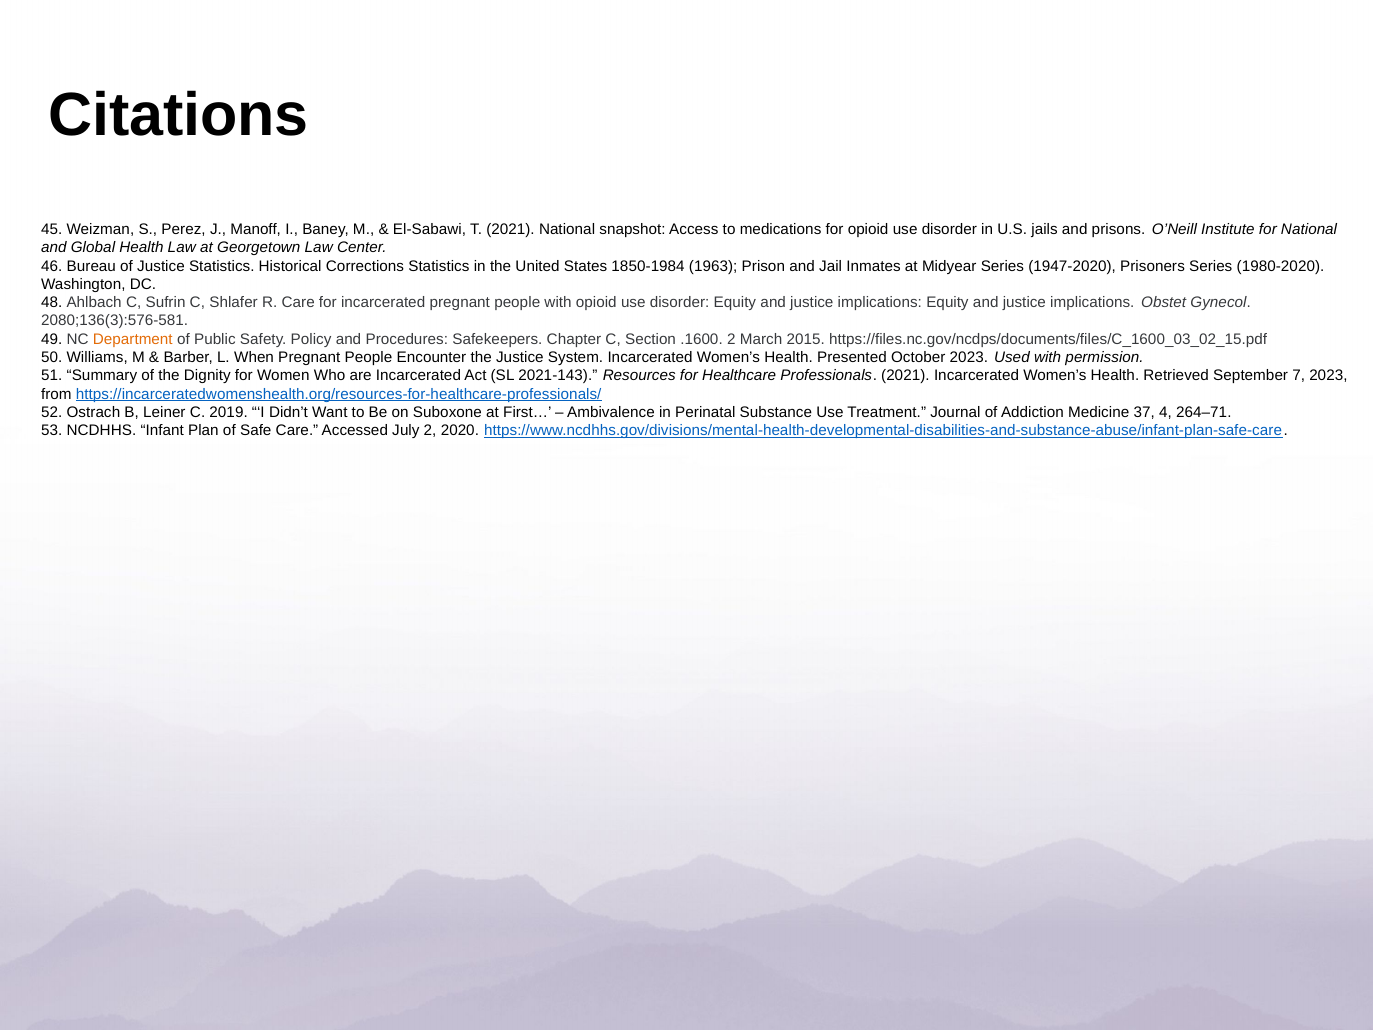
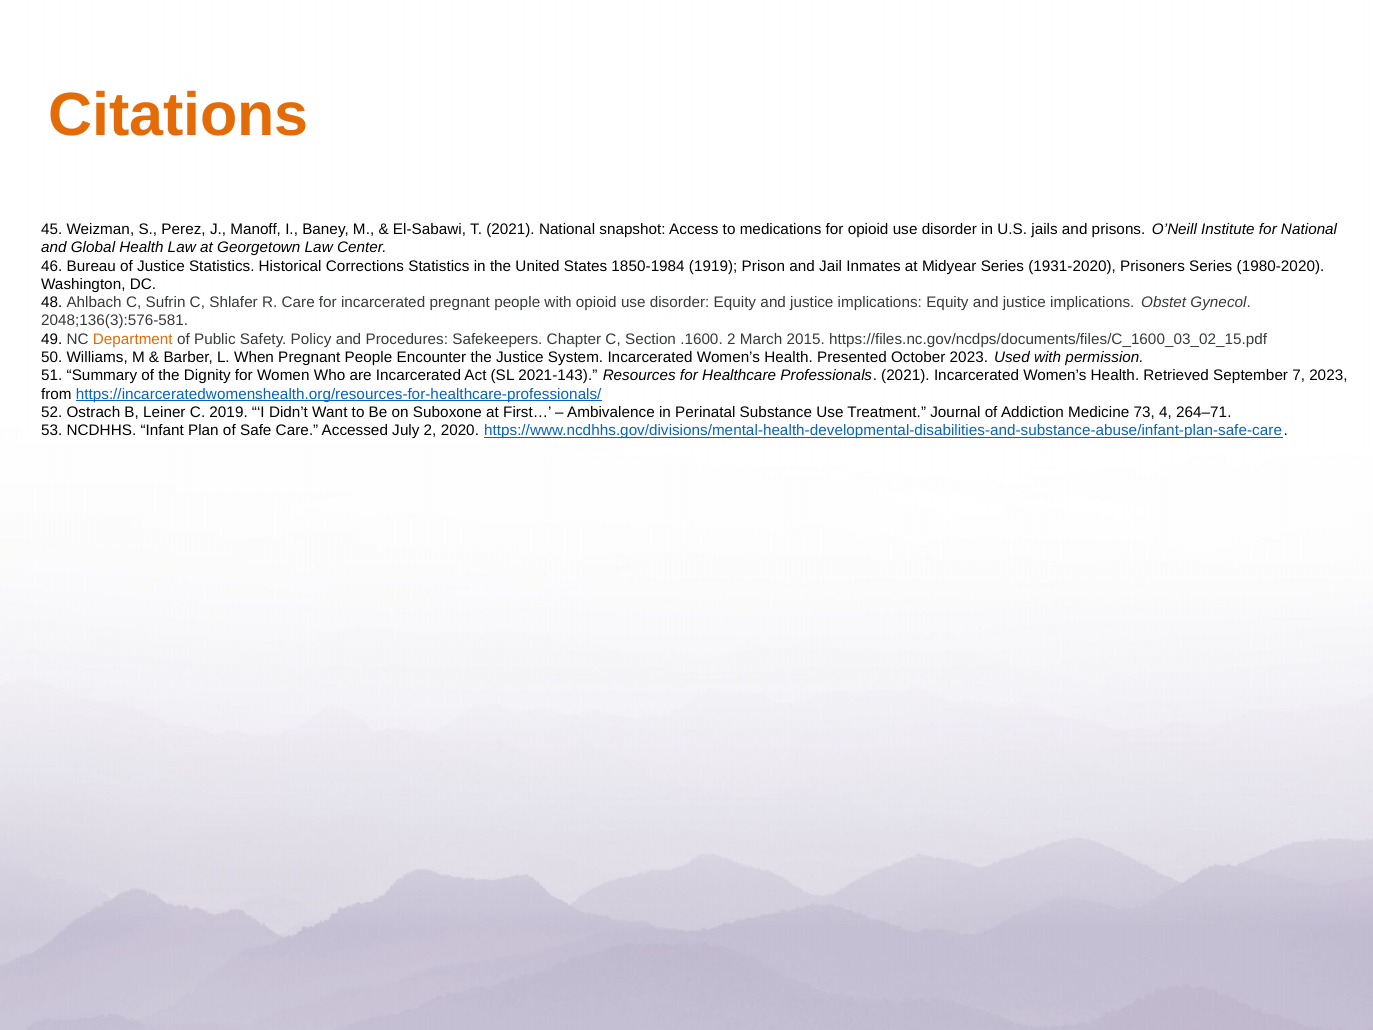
Citations colour: black -> orange (178, 115)
1963: 1963 -> 1919 (713, 266)
1947-2020: 1947-2020 -> 1931-2020 (1072, 266)
2080;136(3):576-581: 2080;136(3):576-581 -> 2048;136(3):576-581 (115, 321)
37: 37 -> 73 (1144, 412)
